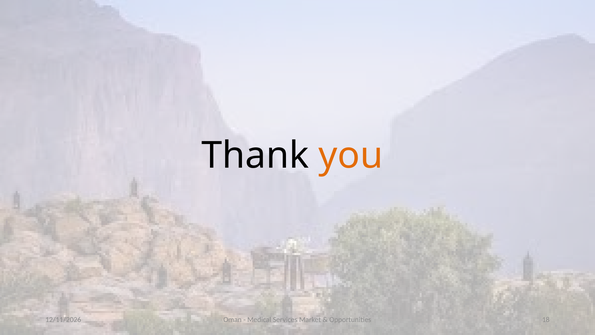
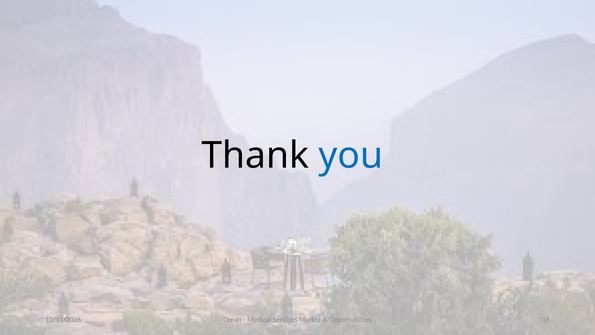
you colour: orange -> blue (351, 155)
